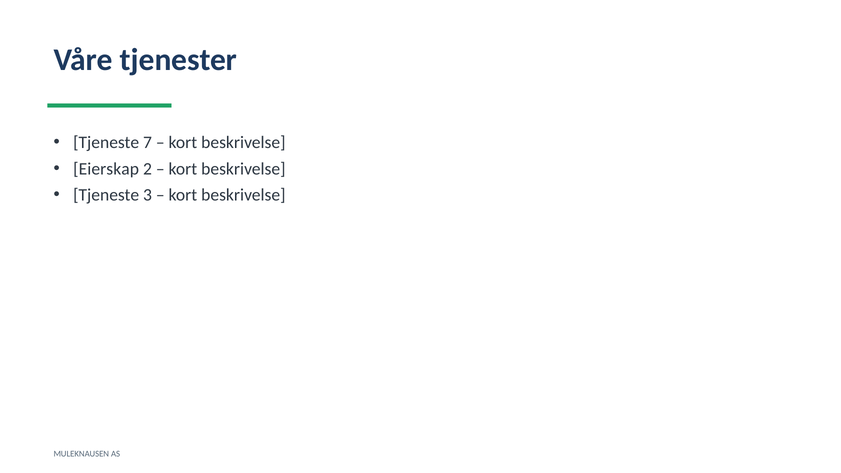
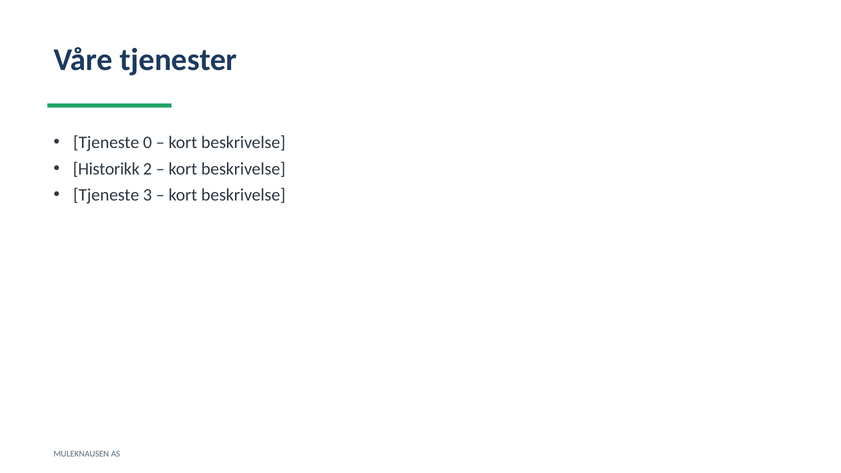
7: 7 -> 0 (147, 142)
Eierskap: Eierskap -> Historikk (106, 169)
